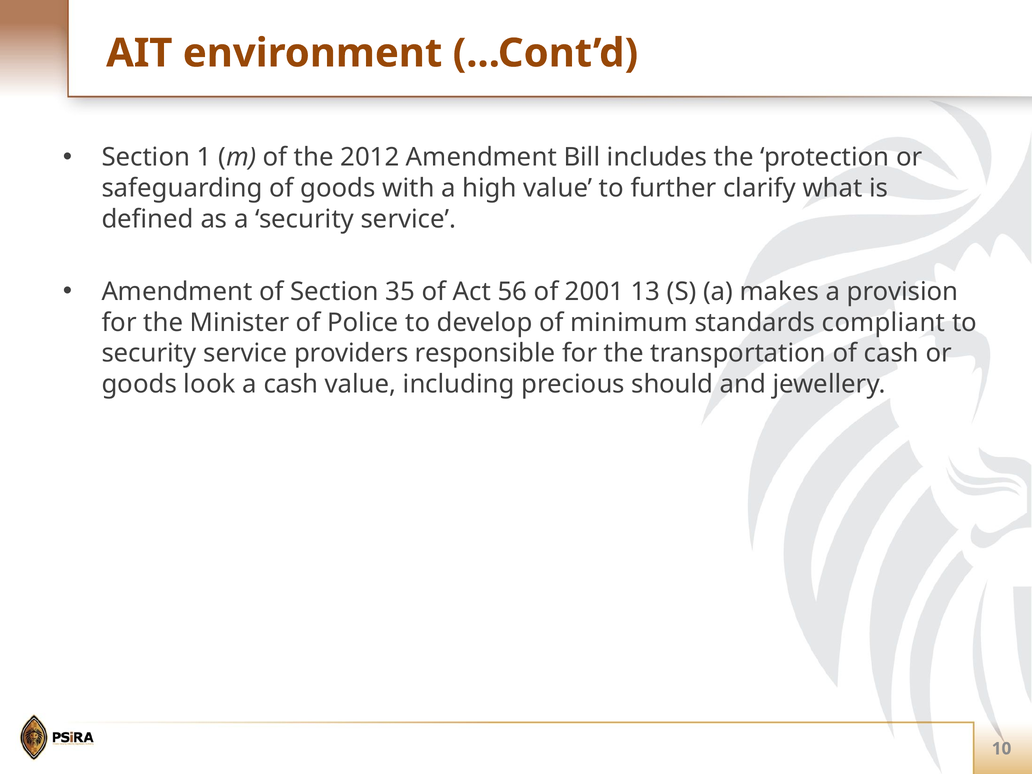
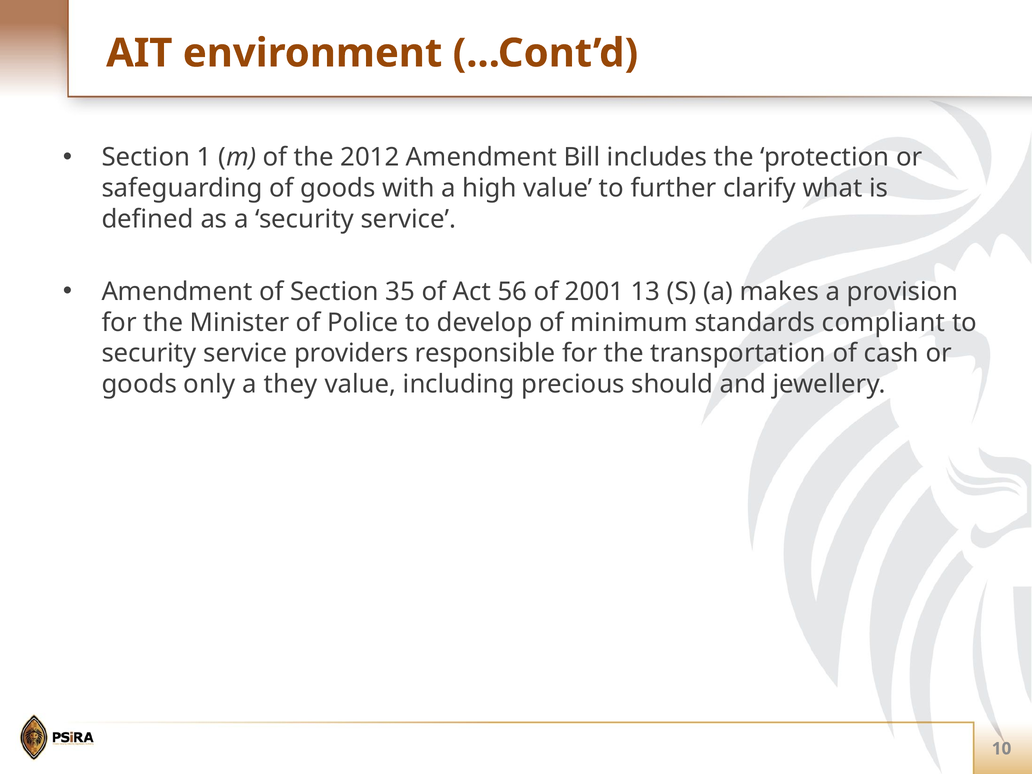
look: look -> only (209, 384)
a cash: cash -> they (291, 384)
